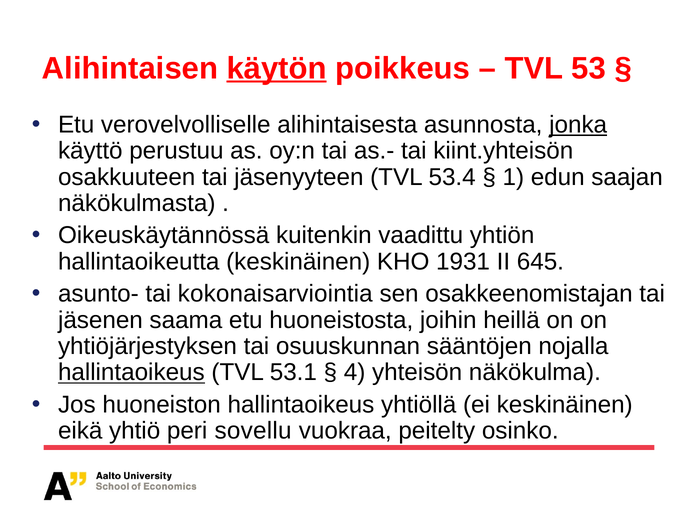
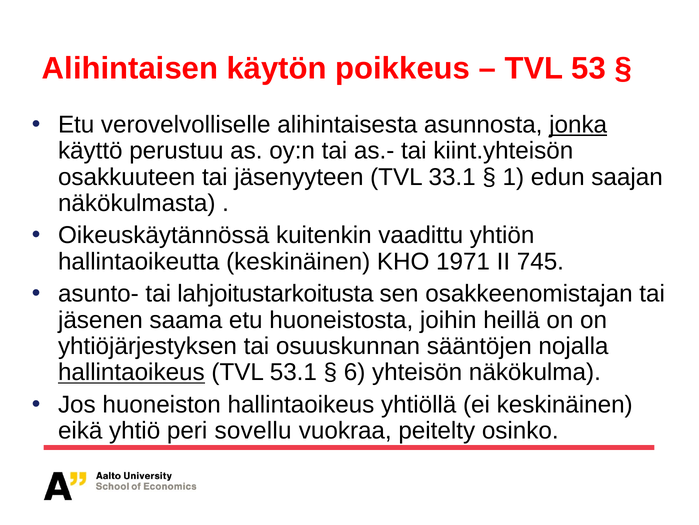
käytön underline: present -> none (277, 68)
53.4: 53.4 -> 33.1 (452, 177)
1931: 1931 -> 1971 (463, 261)
645: 645 -> 745 (540, 261)
kokonaisarviointia: kokonaisarviointia -> lahjoitustarkoitusta (275, 293)
4: 4 -> 6 (355, 372)
